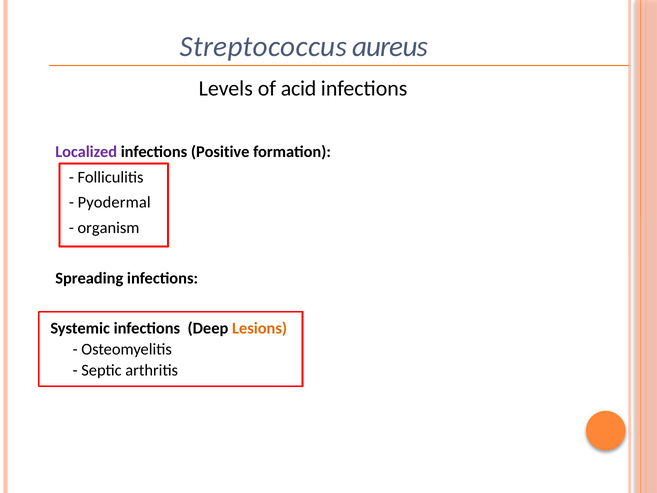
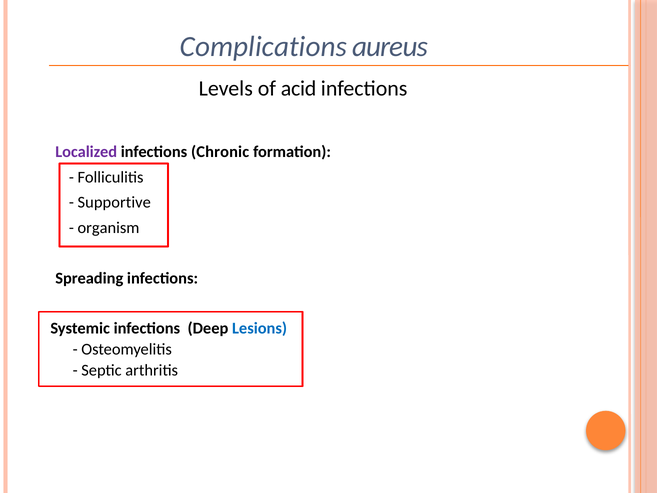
Streptococcus: Streptococcus -> Complications (263, 47)
Positive: Positive -> Chronic (220, 152)
Pyodermal: Pyodermal -> Supportive (114, 202)
Lesions colour: orange -> blue (260, 328)
